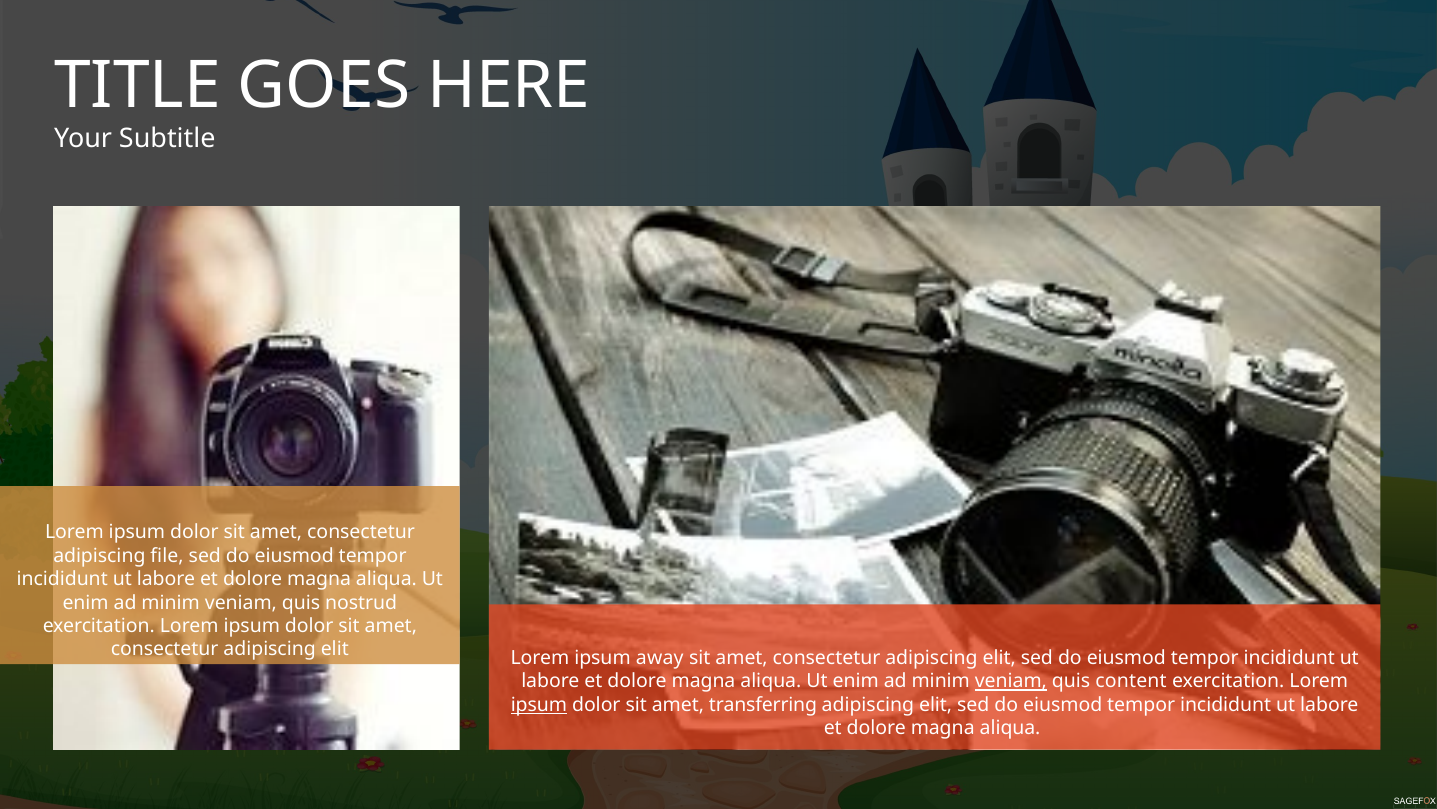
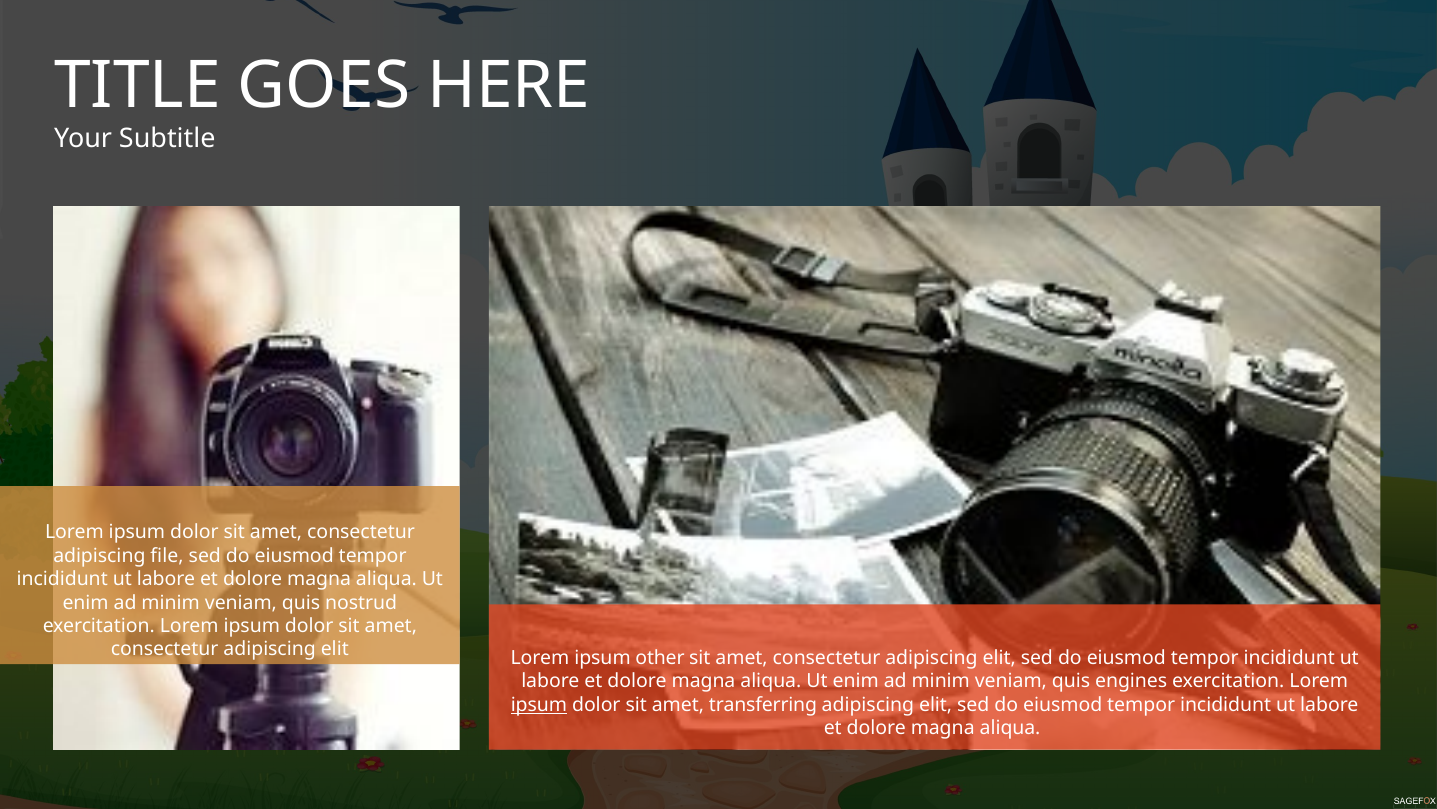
away: away -> other (660, 658)
veniam underline: present -> none (1011, 681)
content: content -> engines (1131, 681)
